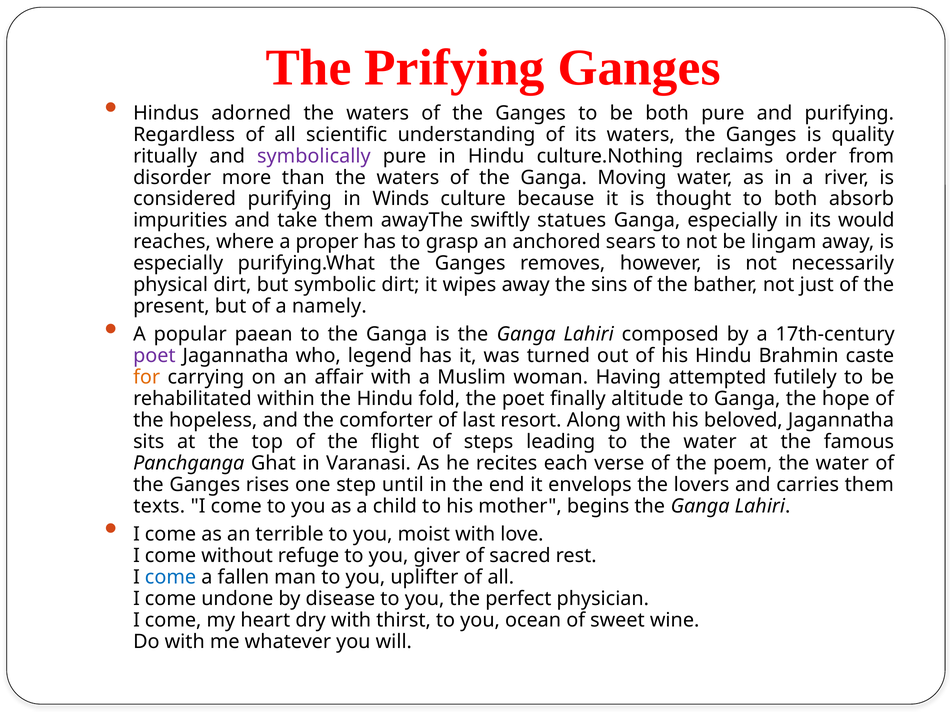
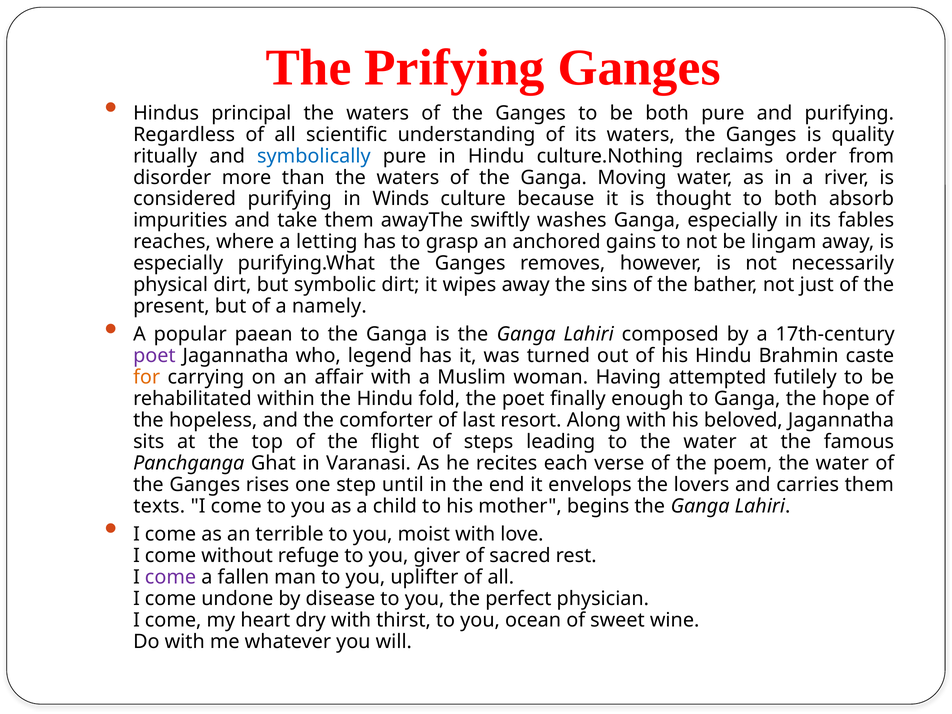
adorned: adorned -> principal (251, 113)
symbolically colour: purple -> blue (314, 156)
statues: statues -> washes (572, 220)
would: would -> fables (866, 220)
proper: proper -> letting (327, 242)
sears: sears -> gains (631, 242)
altitude: altitude -> enough (647, 399)
come colour: blue -> purple (170, 577)
